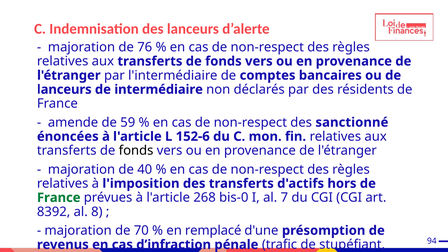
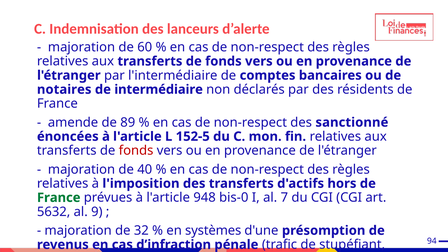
76: 76 -> 60 (145, 47)
lanceurs: lanceurs -> notaires (64, 89)
59: 59 -> 89 (128, 122)
152-6: 152-6 -> 152-5 (193, 136)
fonds colour: black -> red (136, 151)
268: 268 -> 948 (205, 198)
8392: 8392 -> 5632 (54, 212)
8: 8 -> 9 (97, 212)
70: 70 -> 32 (141, 231)
remplacé: remplacé -> systèmes (213, 231)
